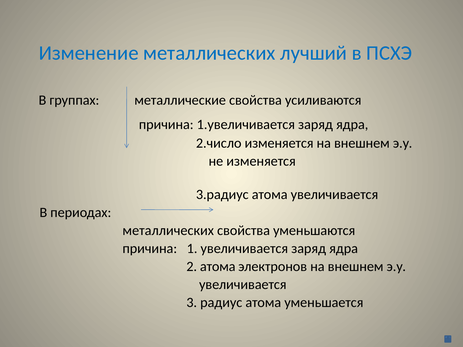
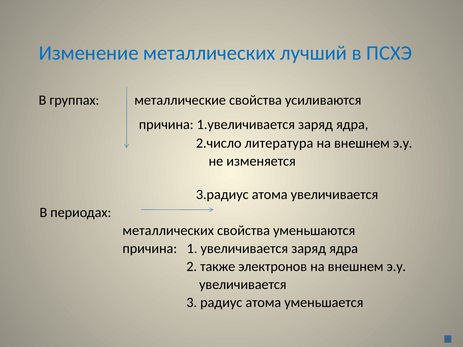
2.число изменяется: изменяется -> литература (279, 143)
2 атома: атома -> также (218, 267)
